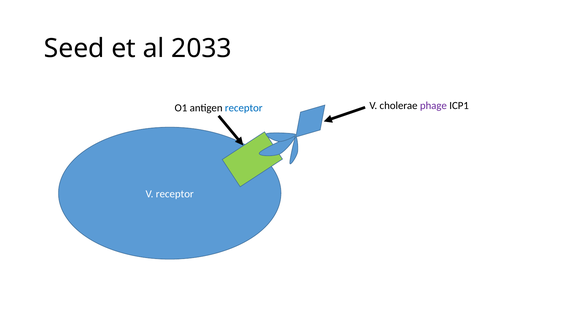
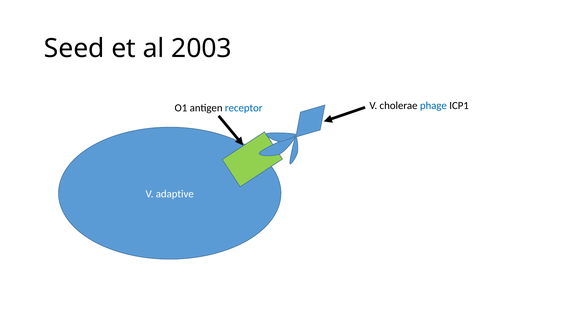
2033: 2033 -> 2003 (202, 48)
phage colour: purple -> blue (433, 106)
V receptor: receptor -> adaptive (175, 194)
